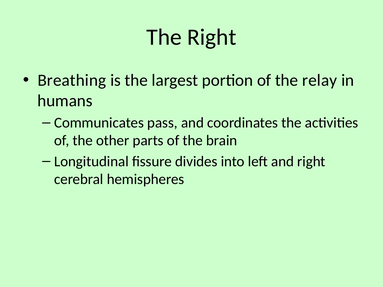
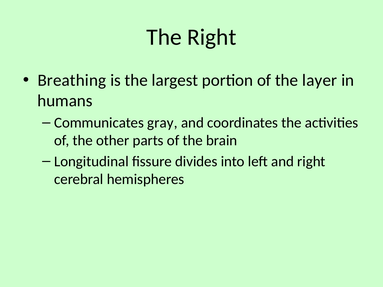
relay: relay -> layer (320, 80)
pass: pass -> gray (162, 123)
